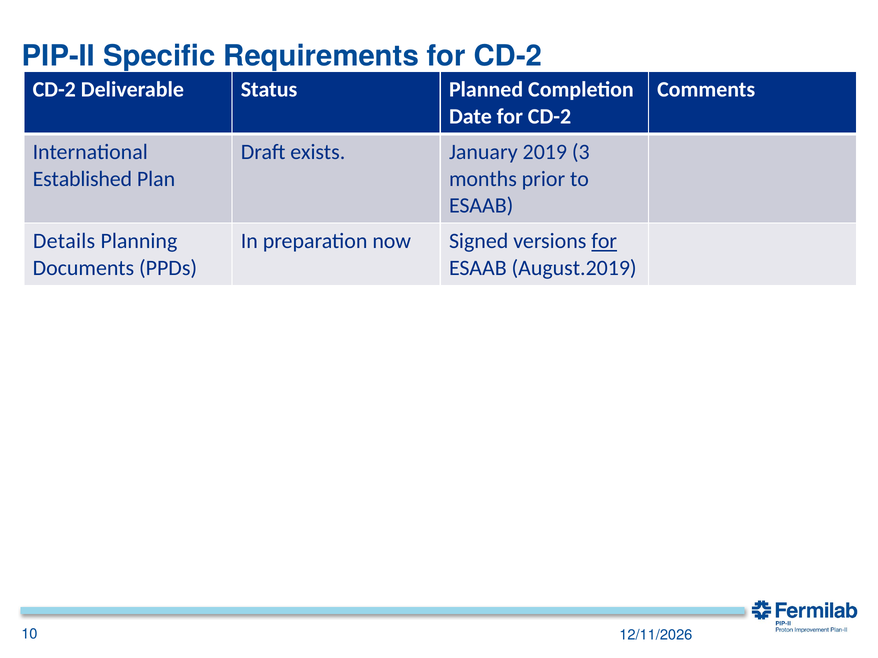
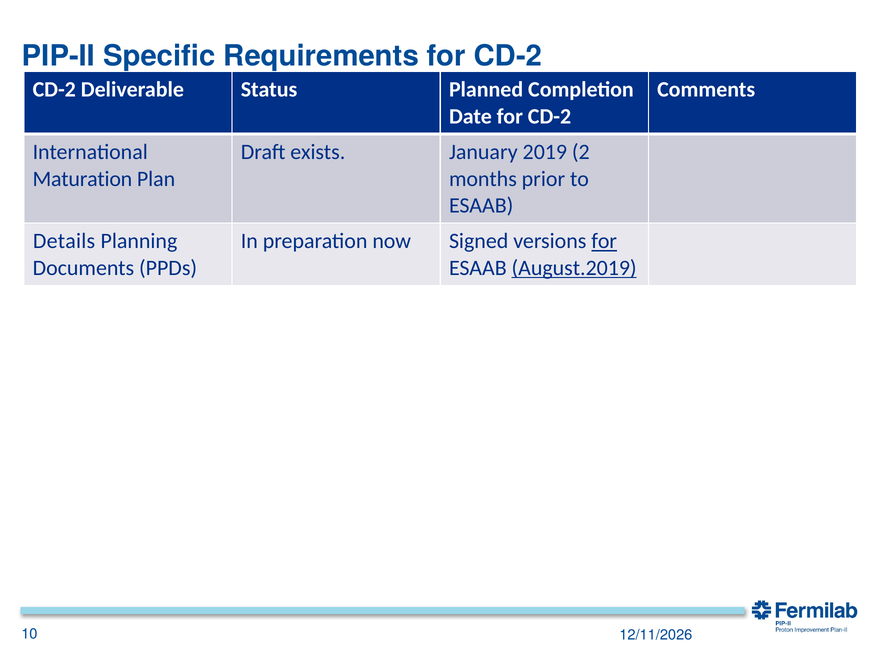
3: 3 -> 2 (581, 152)
Established: Established -> Maturation (82, 179)
August.2019 underline: none -> present (574, 268)
